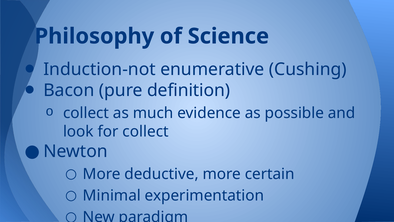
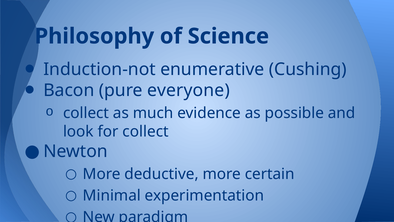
definition: definition -> everyone (188, 90)
